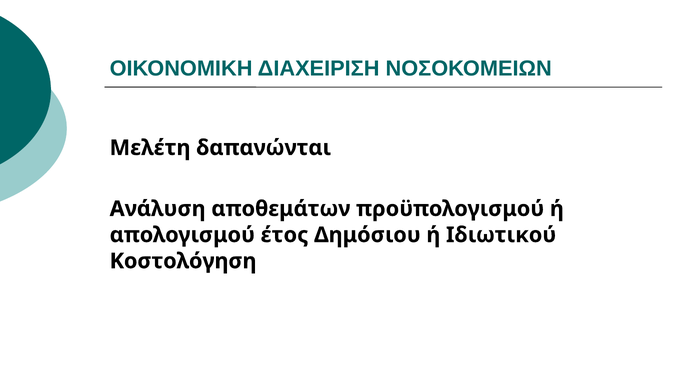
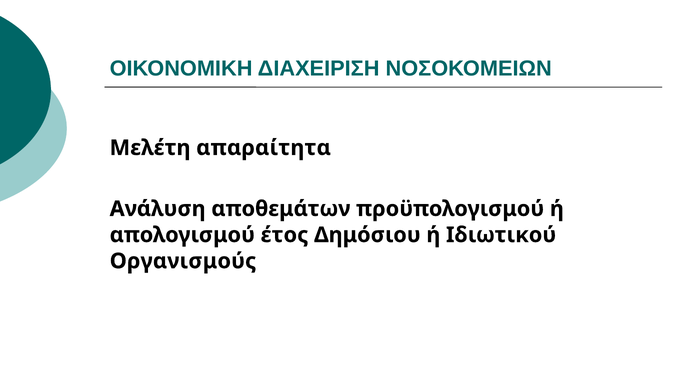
δαπανώνται: δαπανώνται -> απαραίτητα (264, 148)
Κοστολόγηση: Κοστολόγηση -> Οργανισμούς (183, 261)
